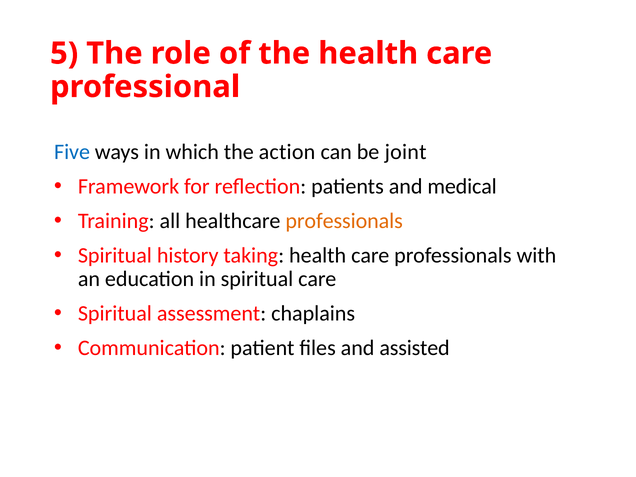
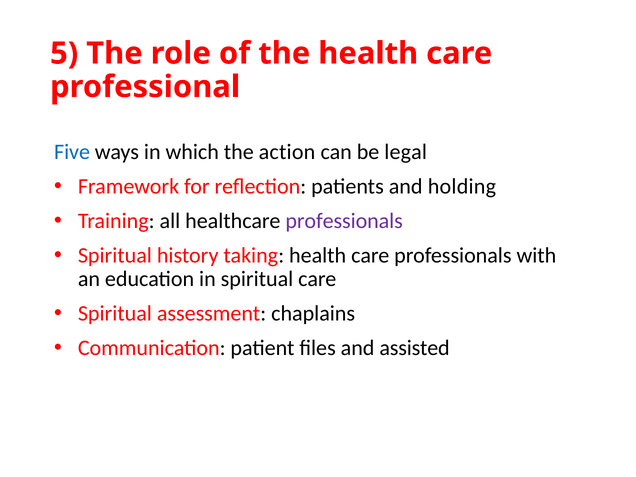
joint: joint -> legal (406, 152)
medical: medical -> holding (462, 186)
professionals colour: orange -> purple (344, 221)
